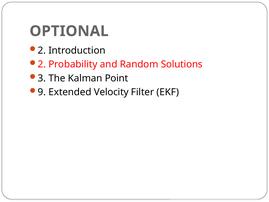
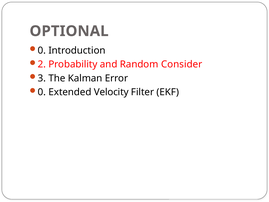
2: 2 -> 0 (42, 50)
Solutions: Solutions -> Consider (182, 64)
Point: Point -> Error (116, 78)
9: 9 -> 0 (42, 92)
